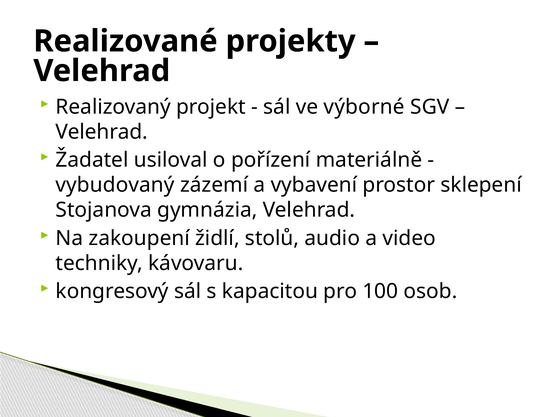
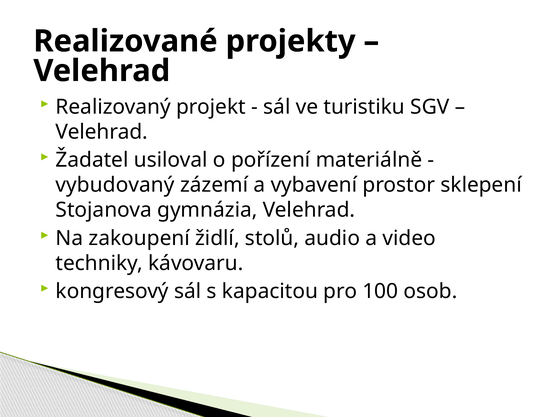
výborné: výborné -> turistiku (364, 107)
